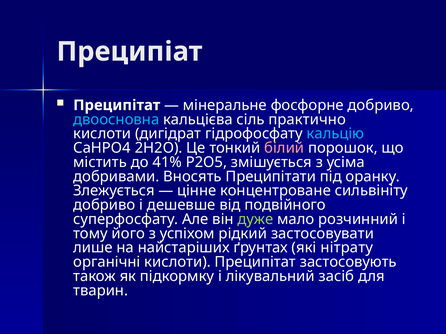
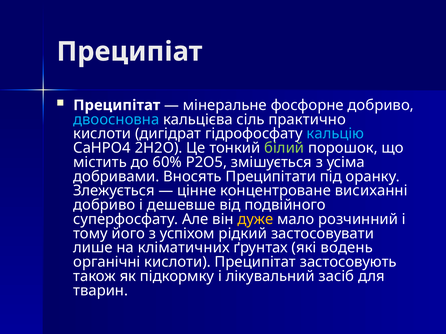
білий colour: pink -> light green (284, 148)
41%: 41% -> 60% (167, 162)
сильвініту: сильвініту -> висиханні (371, 191)
дуже colour: light green -> yellow (255, 220)
найстаріших: найстаріших -> кліматичних (184, 248)
нітрату: нітрату -> водень (347, 248)
